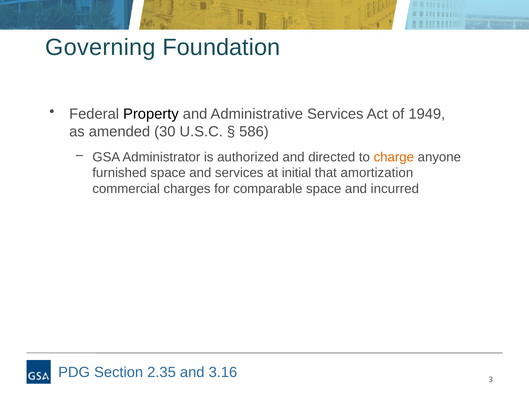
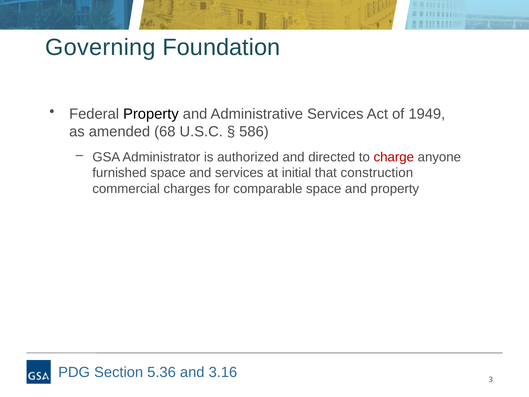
30: 30 -> 68 (165, 132)
charge colour: orange -> red (394, 157)
amortization: amortization -> construction (377, 173)
and incurred: incurred -> property (395, 189)
2.35: 2.35 -> 5.36 (162, 372)
